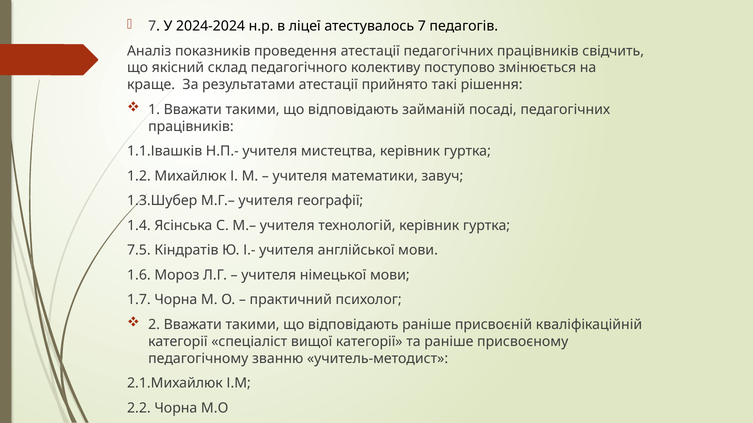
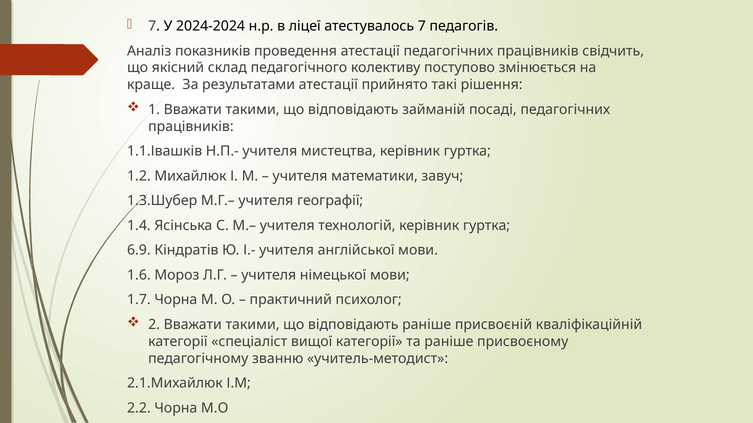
7.5: 7.5 -> 6.9 (139, 251)
